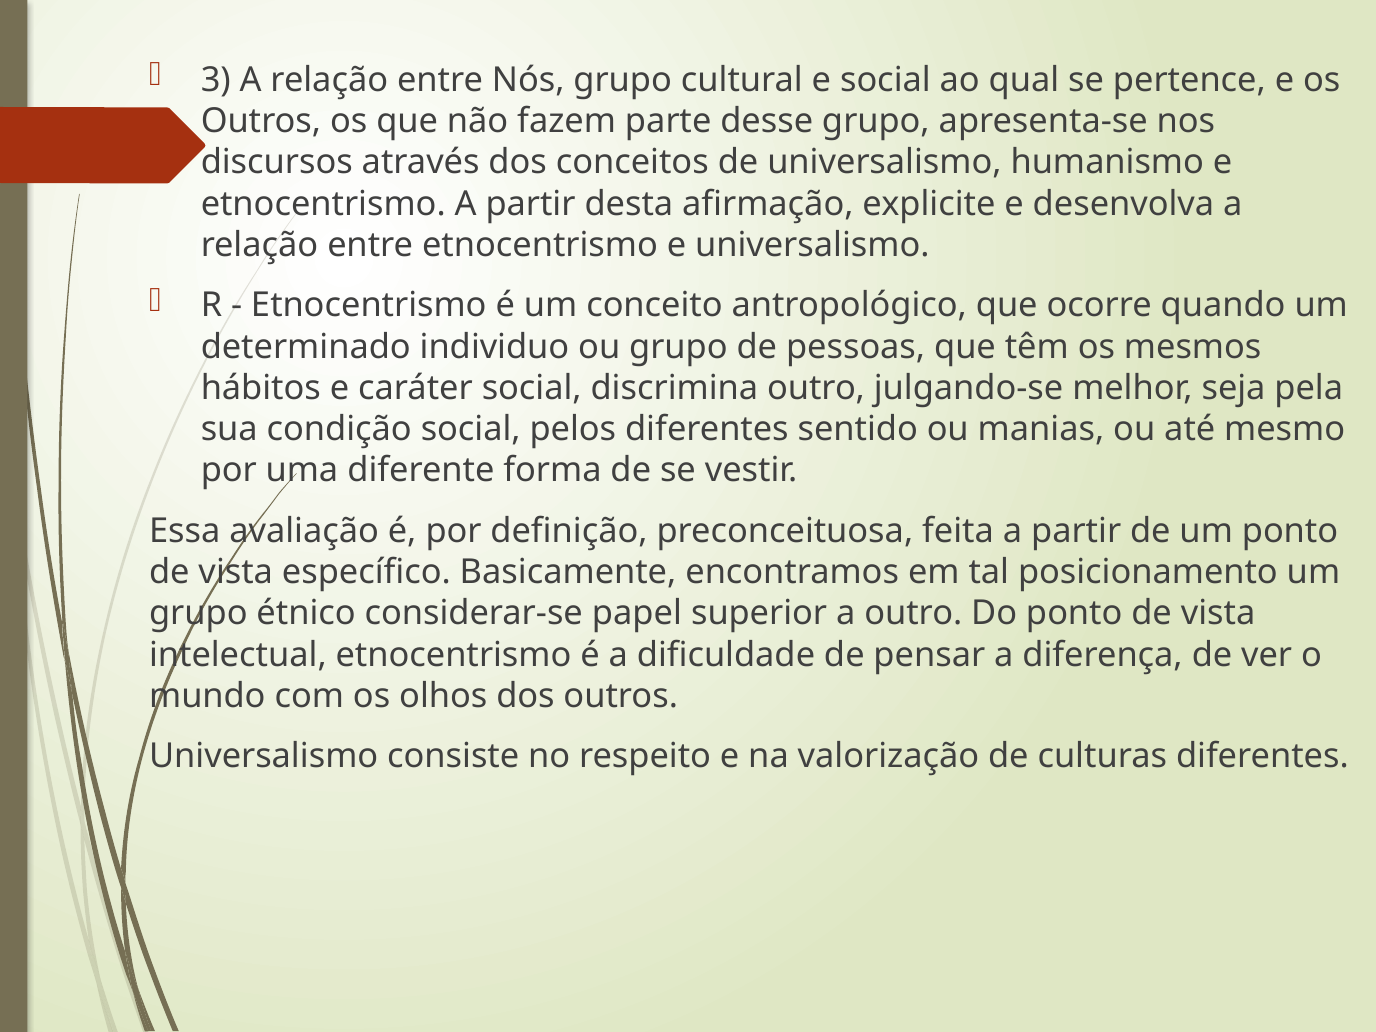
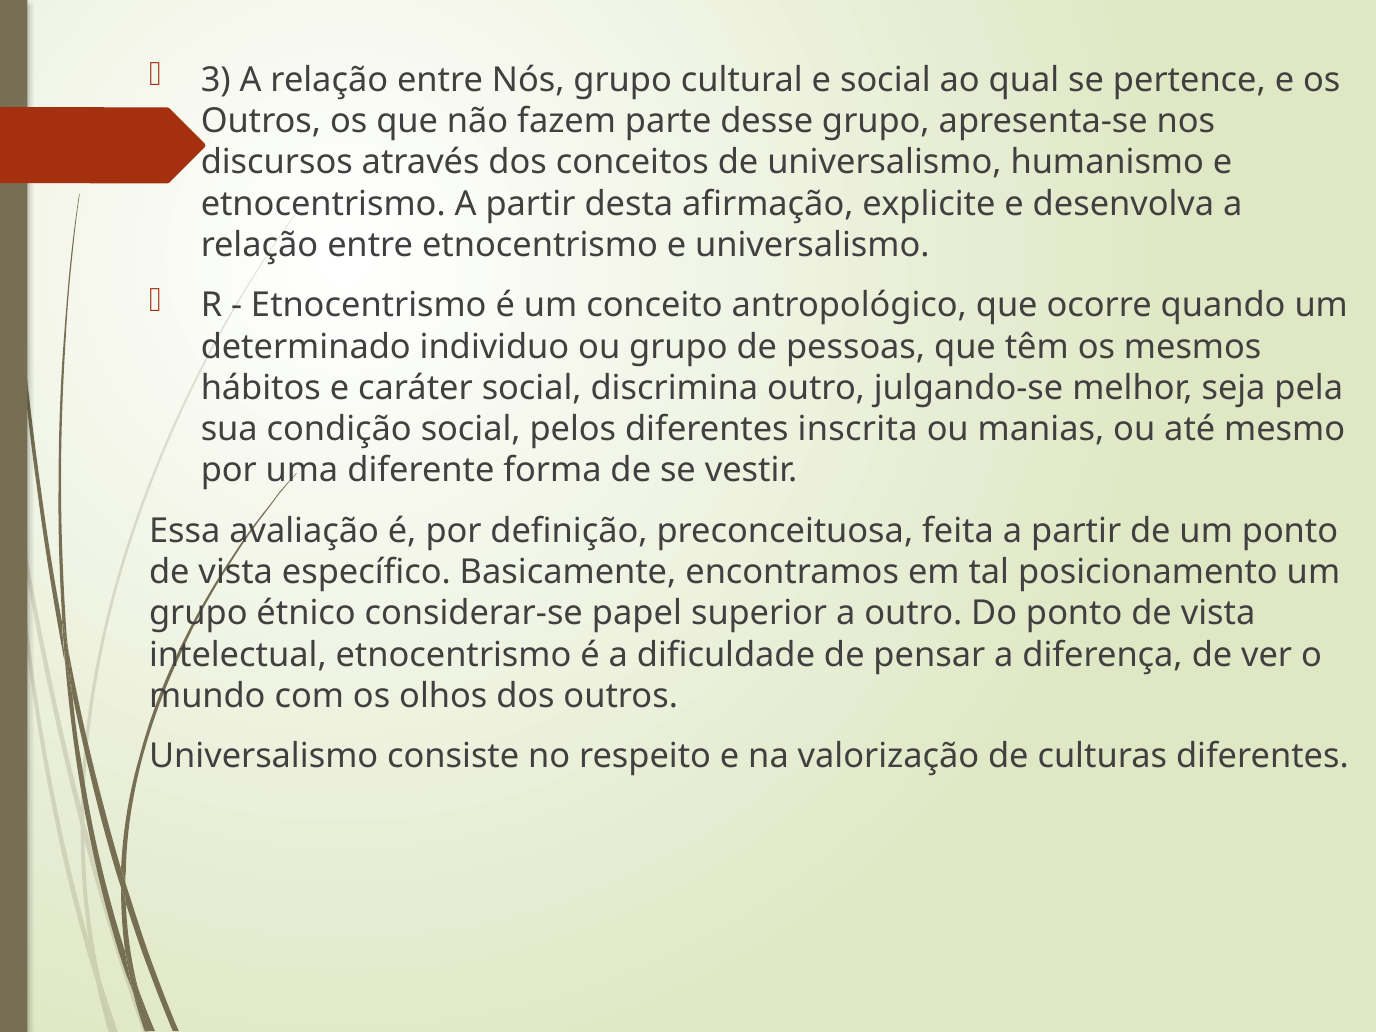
sentido: sentido -> inscrita (858, 429)
